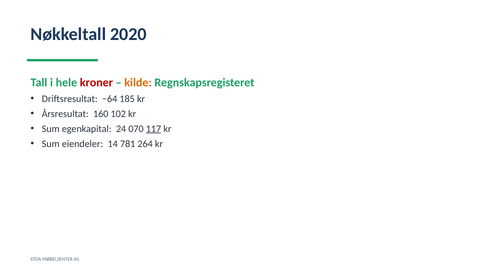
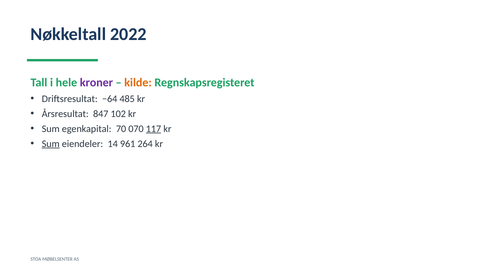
2020: 2020 -> 2022 (128, 34)
kroner colour: red -> purple (96, 83)
185: 185 -> 485 (127, 99)
160: 160 -> 847 (101, 114)
24: 24 -> 70 (121, 129)
Sum underline: none -> present (51, 144)
781: 781 -> 961 (128, 144)
